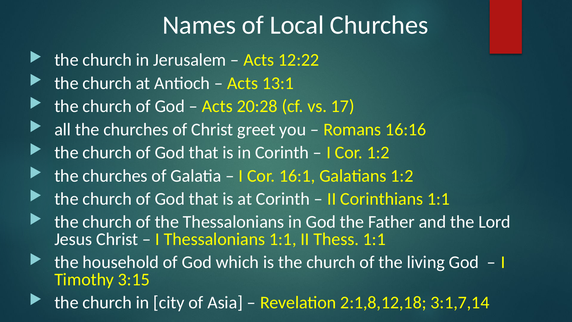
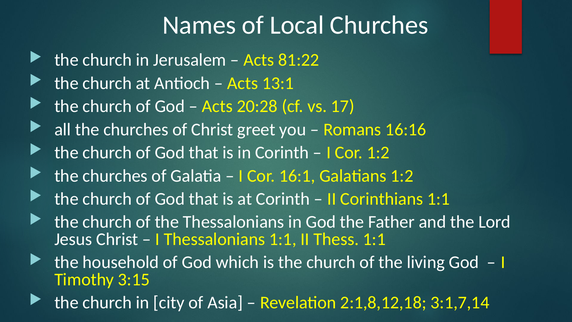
12:22: 12:22 -> 81:22 (299, 60)
